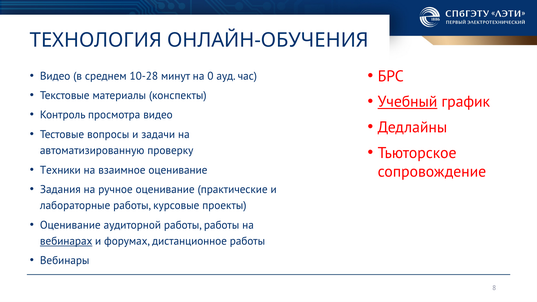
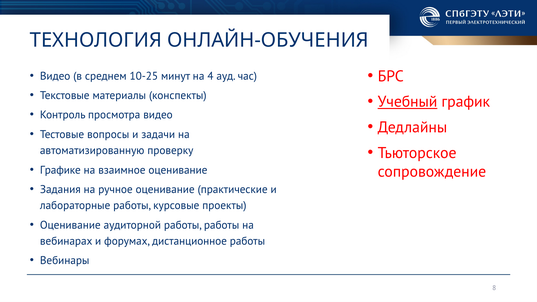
10-28: 10-28 -> 10-25 (144, 76)
0: 0 -> 4 (210, 76)
Техники: Техники -> Графике (60, 170)
вебинарах underline: present -> none (66, 241)
